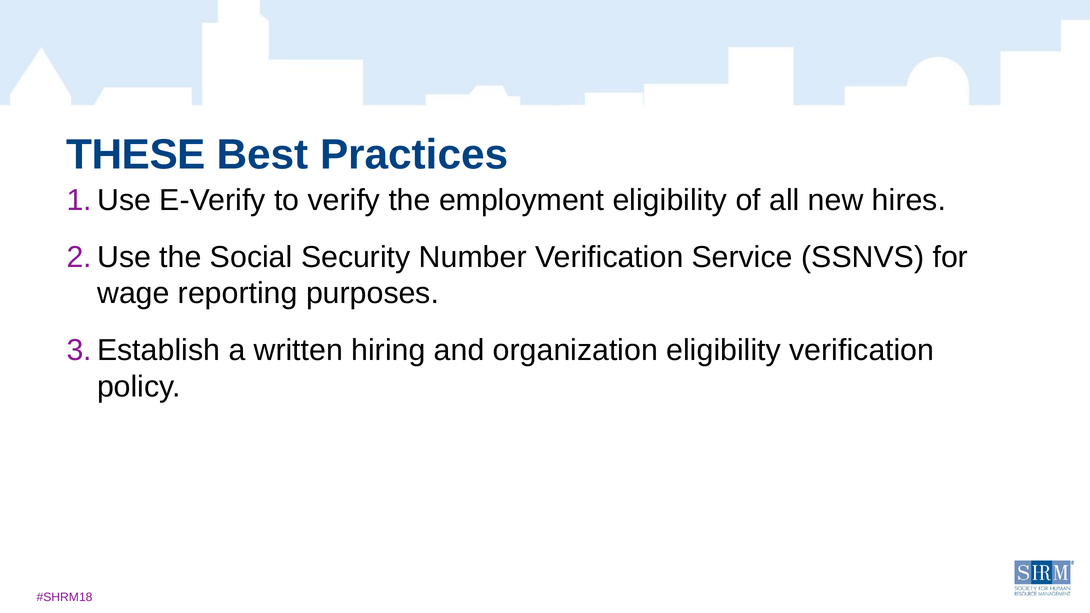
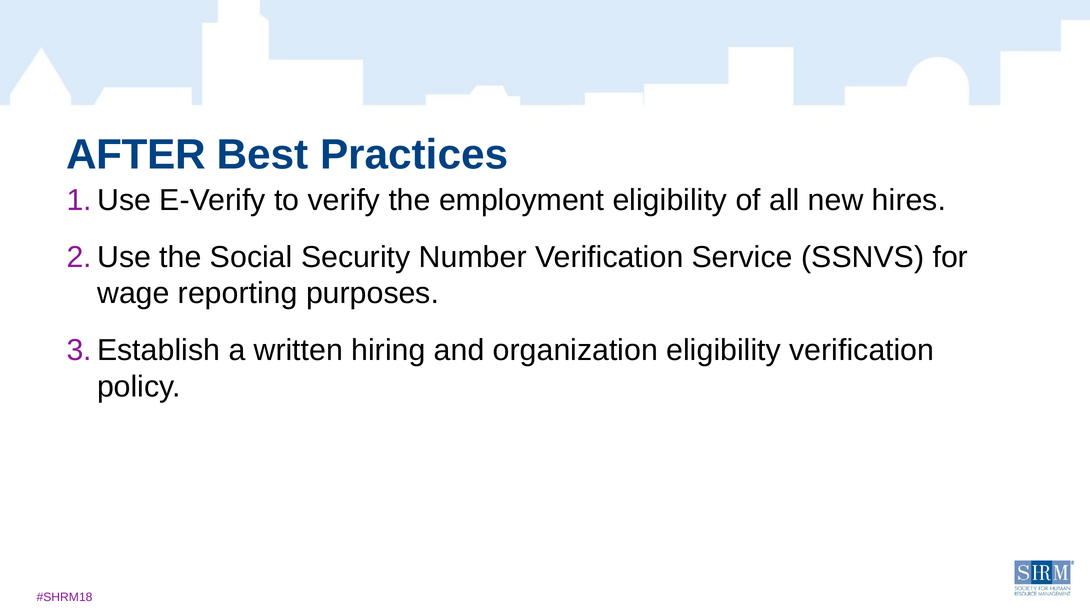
THESE: THESE -> AFTER (136, 155)
